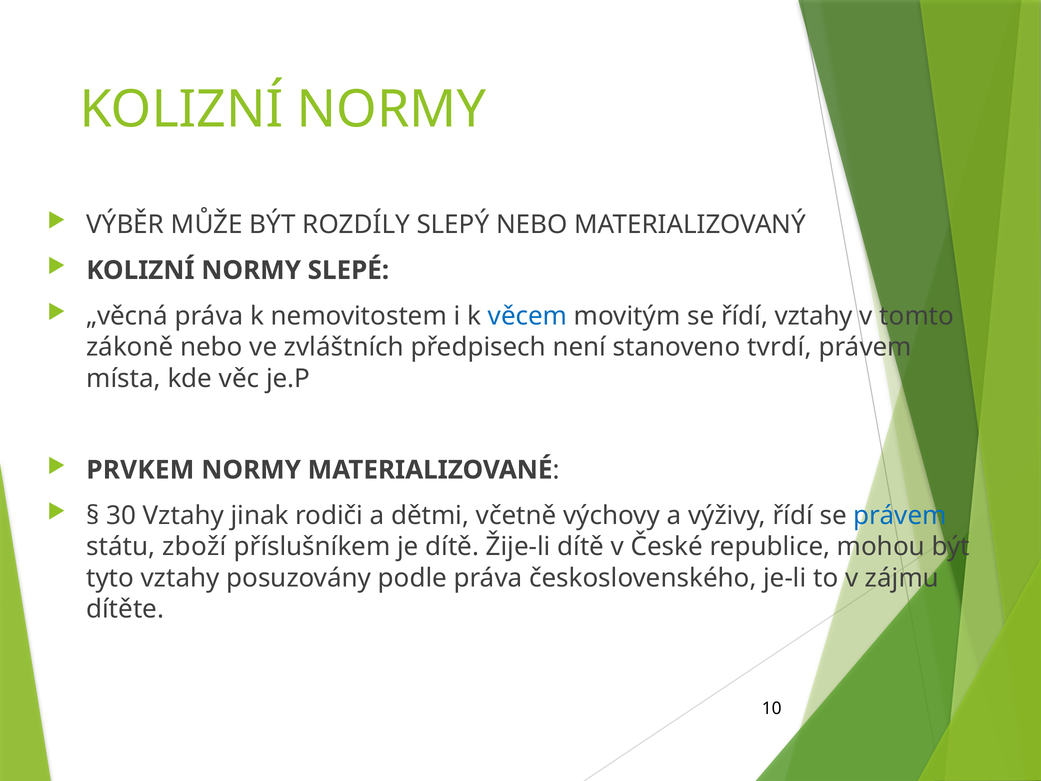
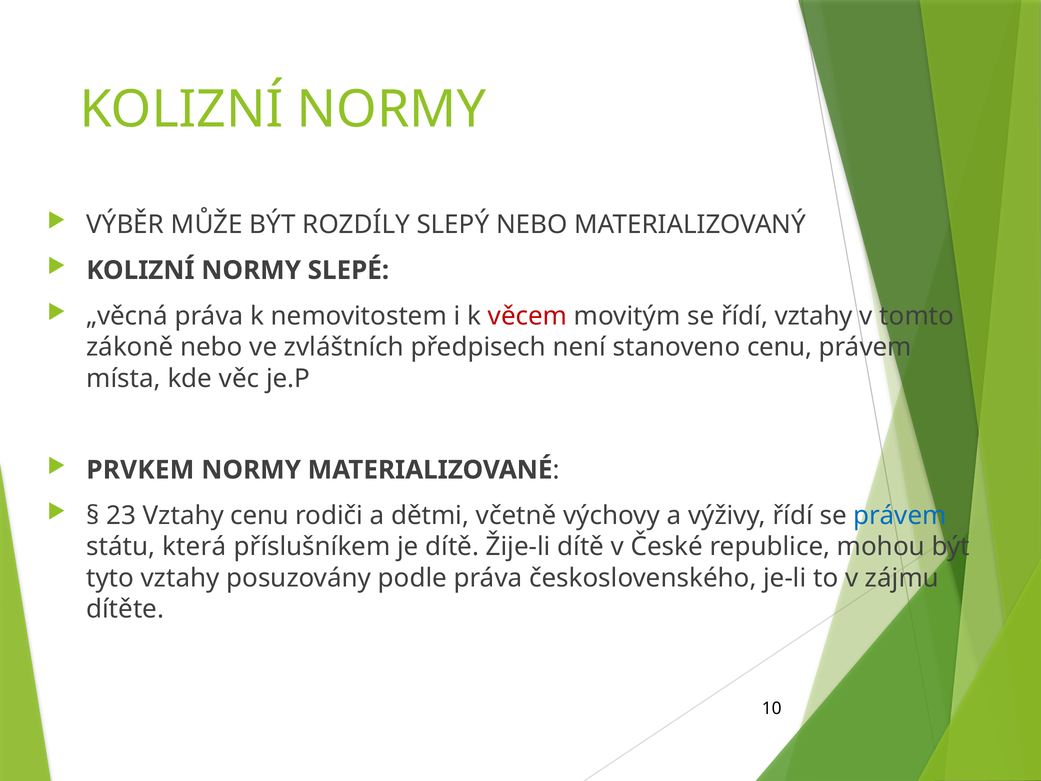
věcem colour: blue -> red (528, 316)
stanoveno tvrdí: tvrdí -> cenu (780, 347)
30: 30 -> 23 (121, 515)
Vztahy jinak: jinak -> cenu (260, 515)
zboží: zboží -> která (194, 547)
